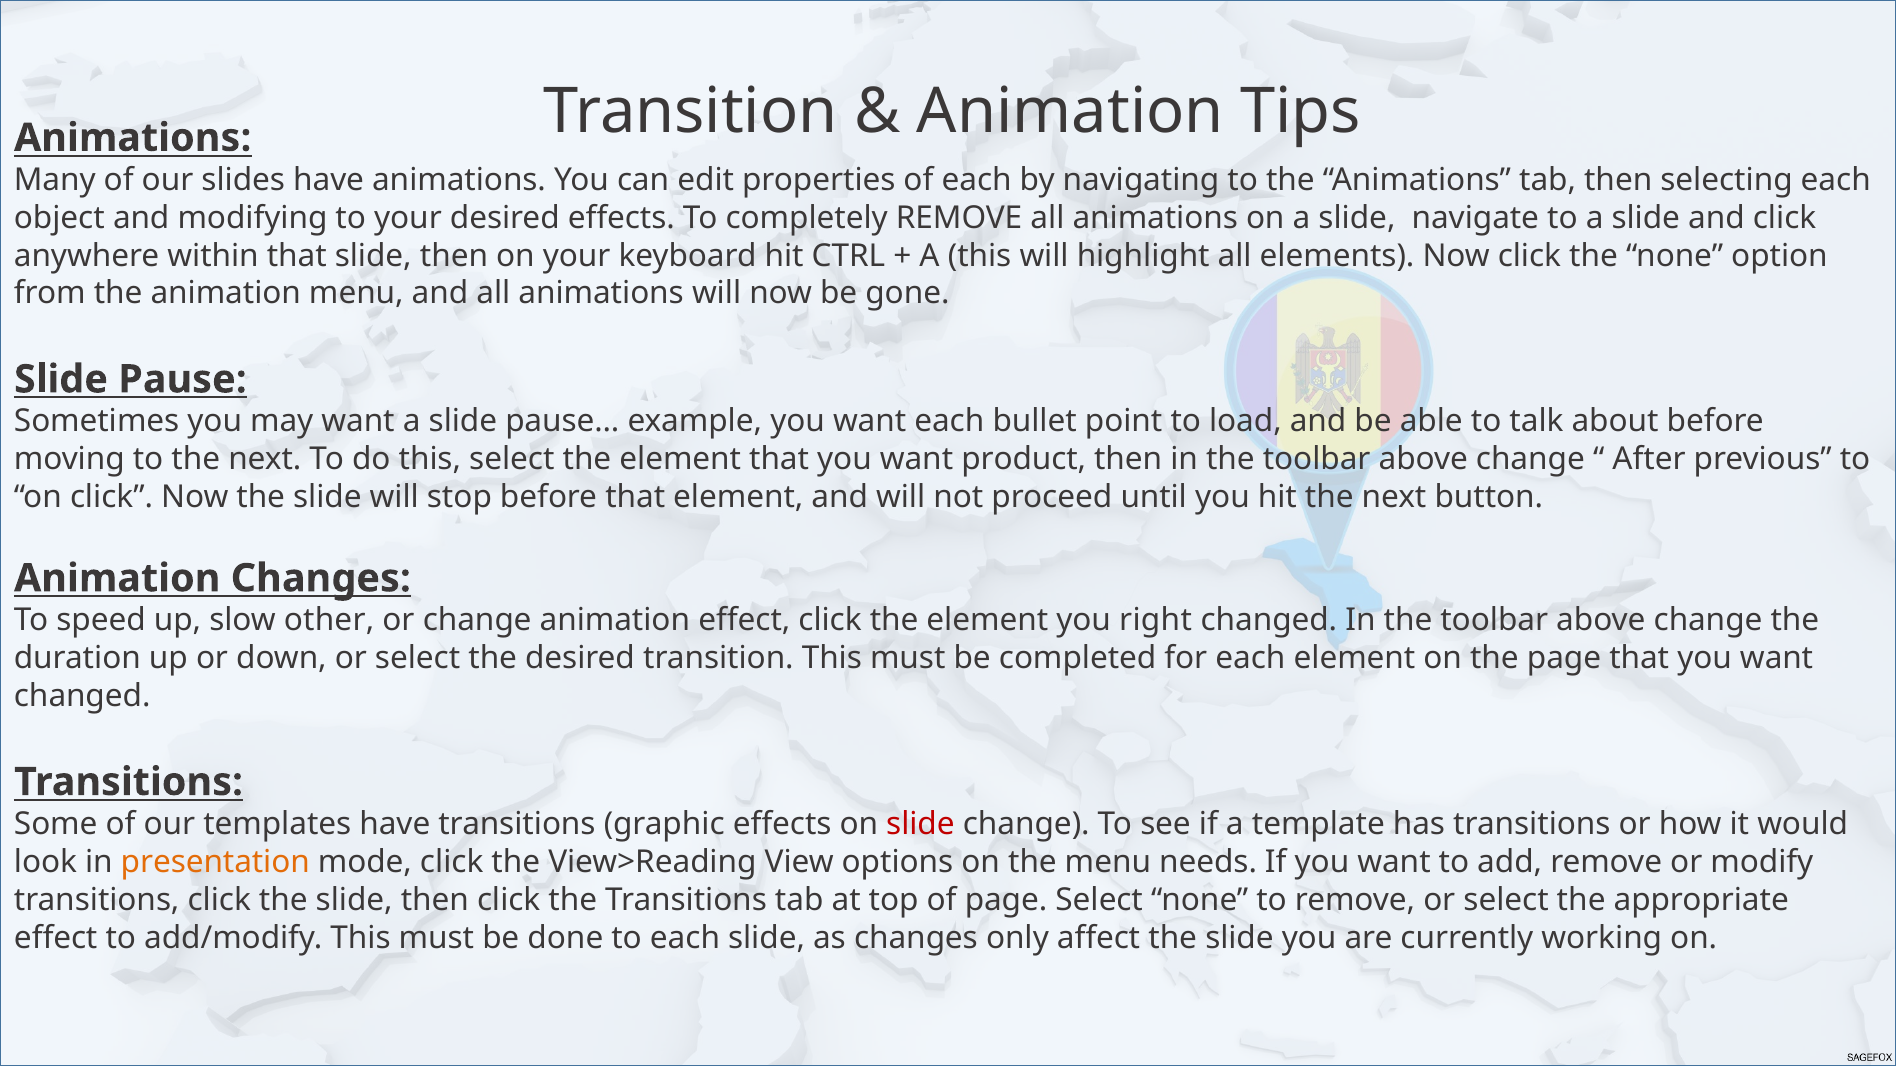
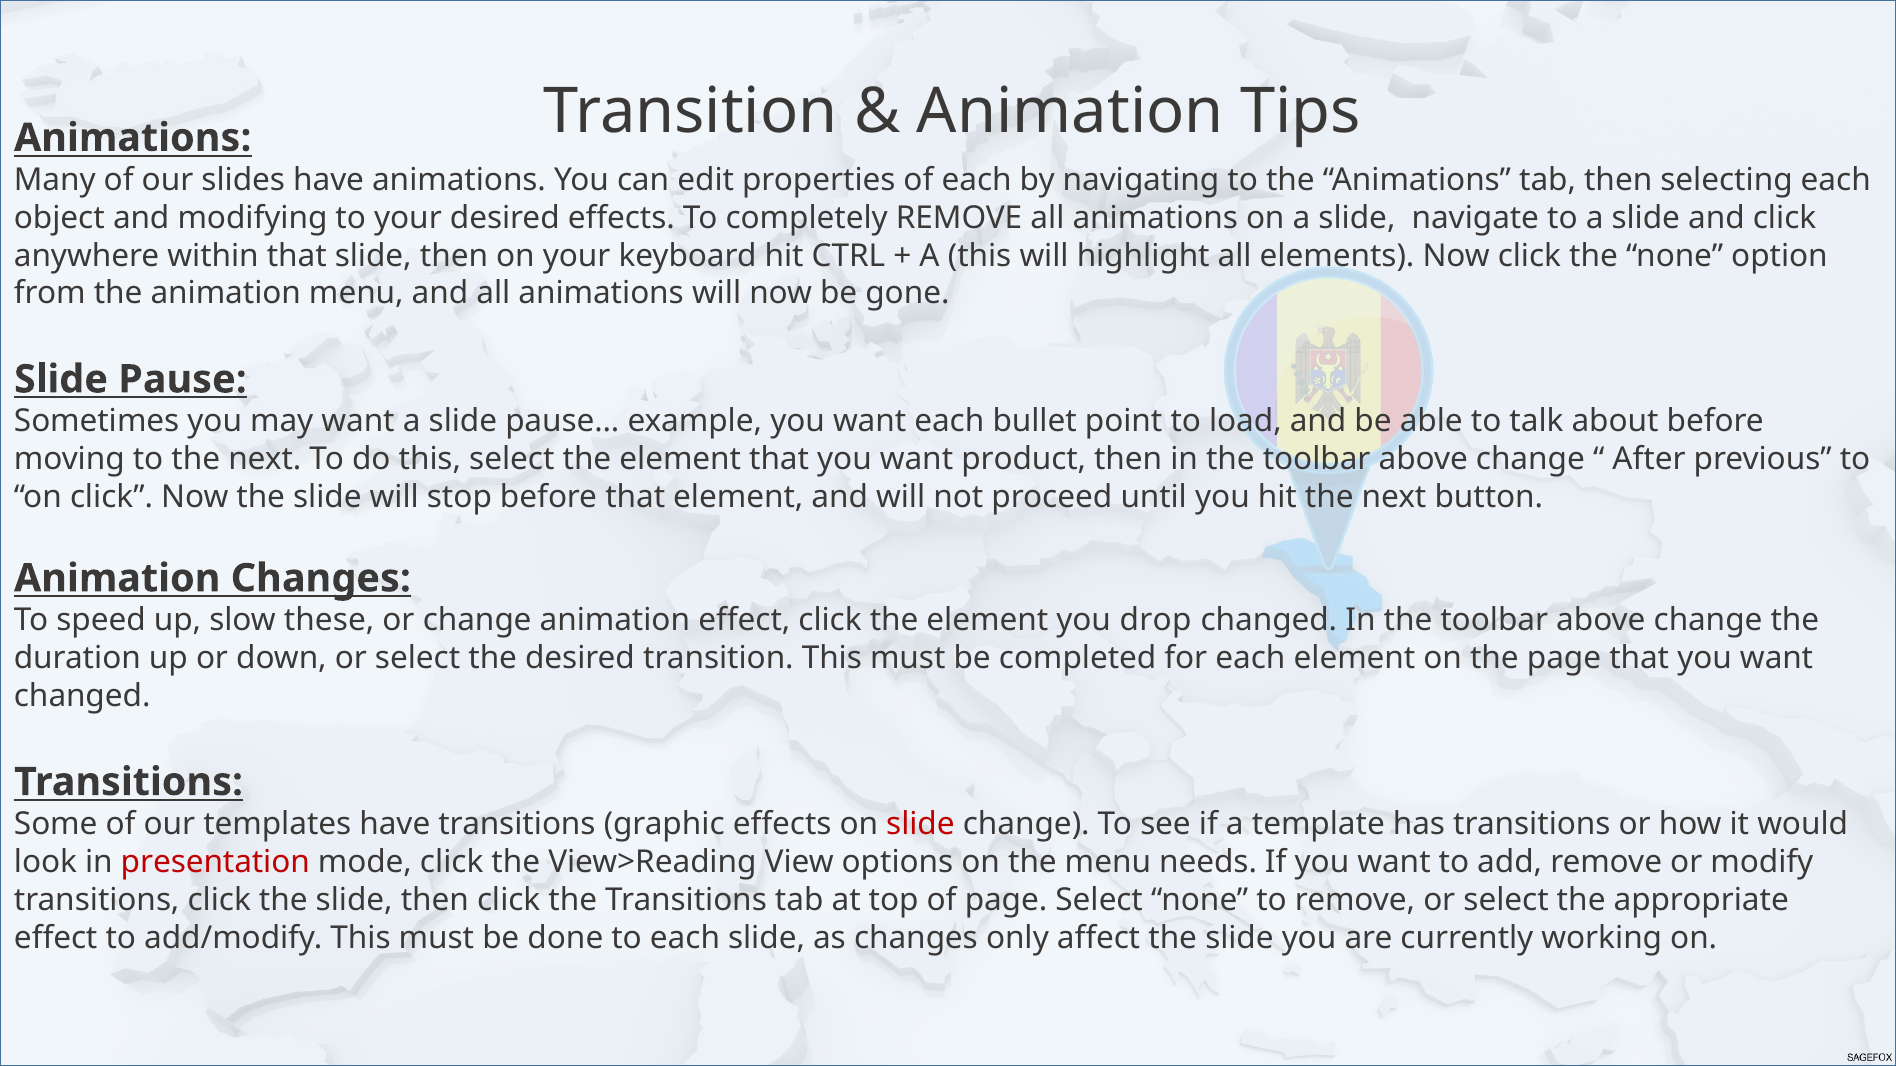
other: other -> these (329, 621)
right: right -> drop (1156, 621)
presentation colour: orange -> red (215, 862)
